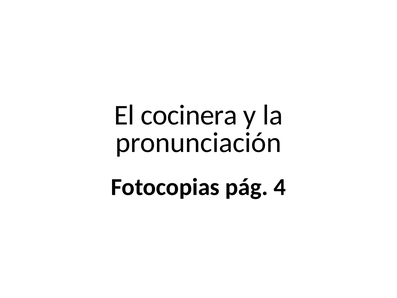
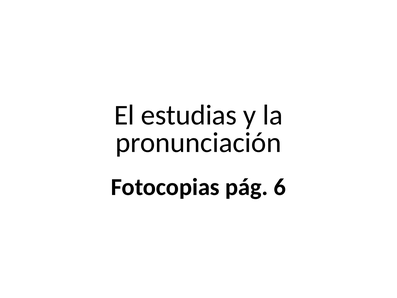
cocinera: cocinera -> estudias (189, 115)
4: 4 -> 6 (280, 187)
